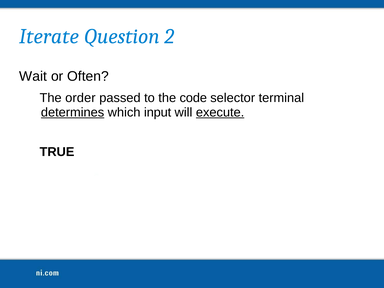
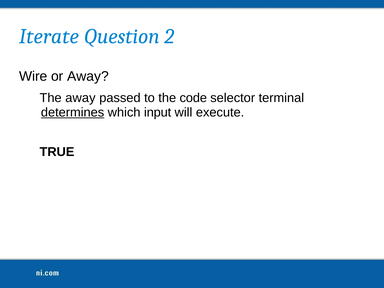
Wait: Wait -> Wire (33, 76)
or Often: Often -> Away (88, 76)
The order: order -> away (80, 98)
execute underline: present -> none (220, 112)
